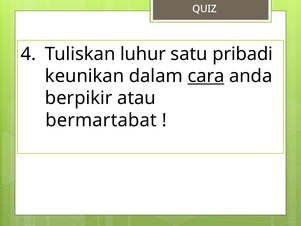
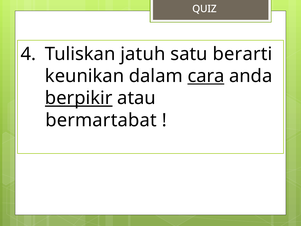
luhur: luhur -> jatuh (143, 54)
pribadi: pribadi -> berarti (243, 54)
berpikir underline: none -> present (79, 98)
